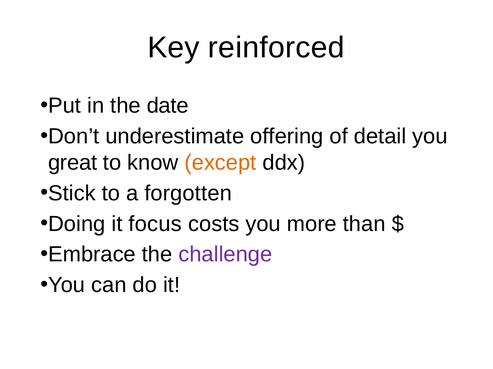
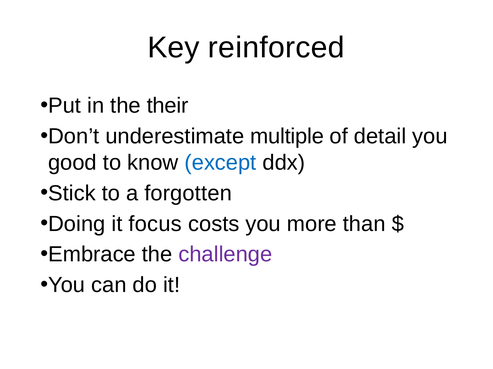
date: date -> their (168, 106)
offering: offering -> multiple (287, 137)
great: great -> good (72, 163)
except colour: orange -> blue (220, 163)
